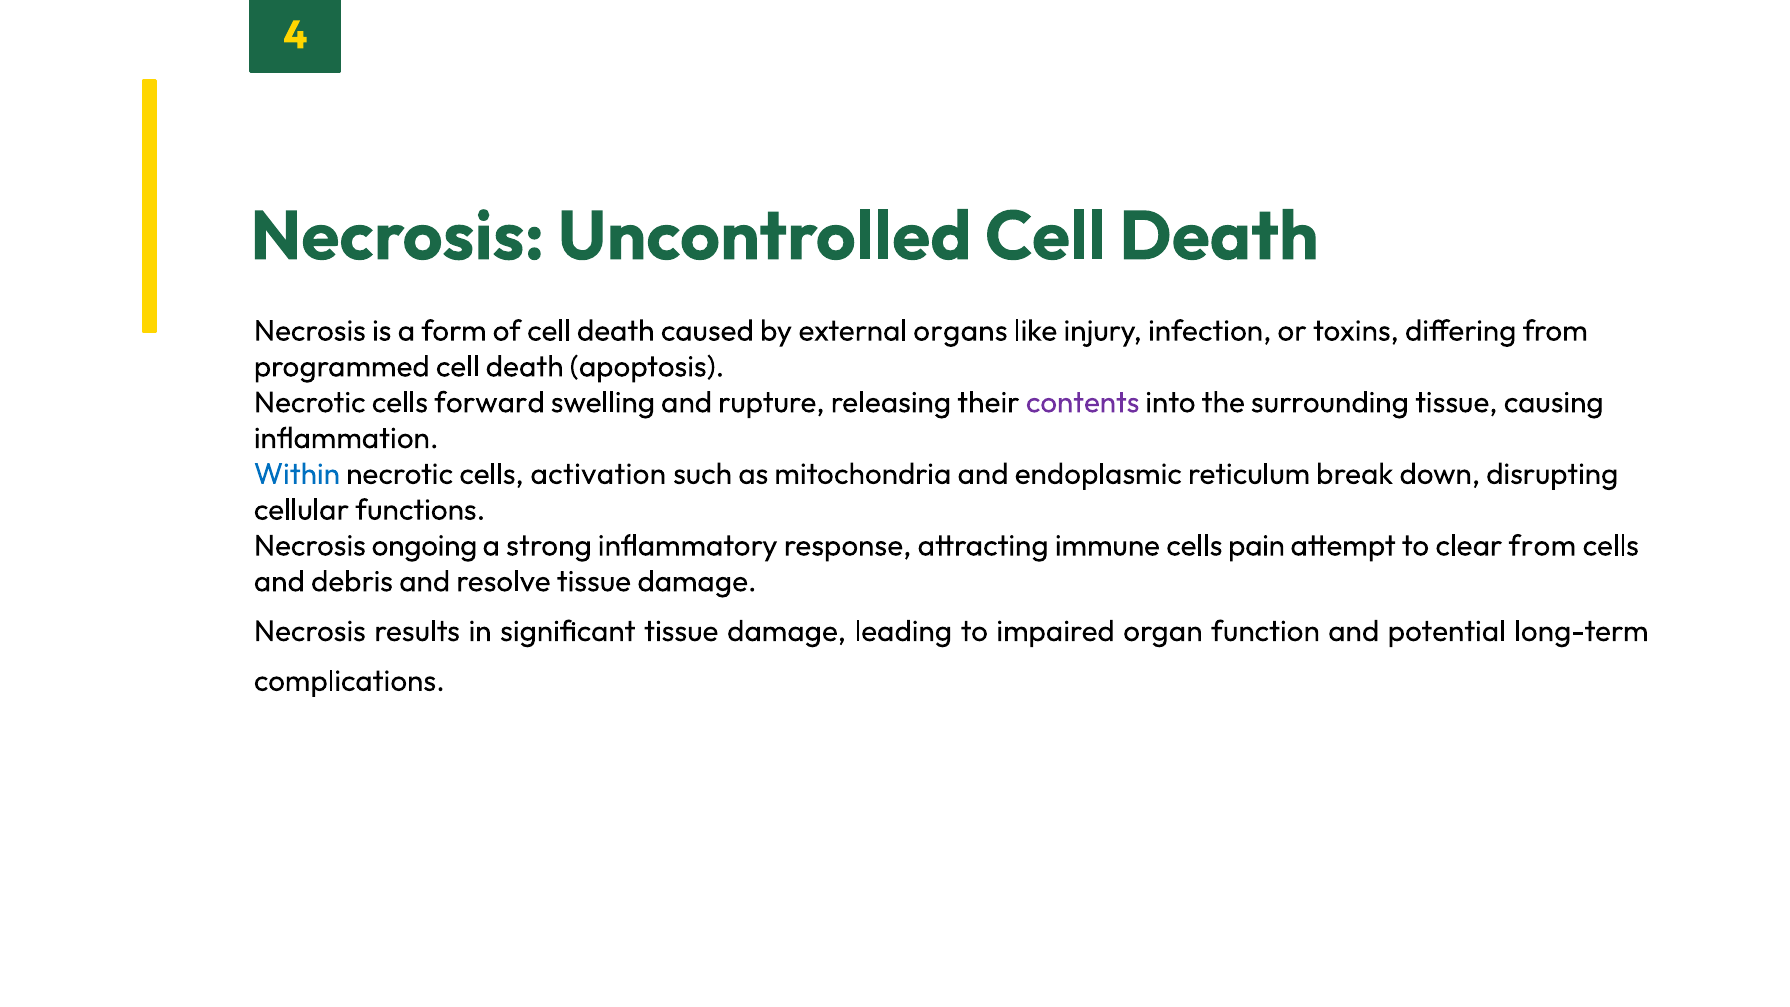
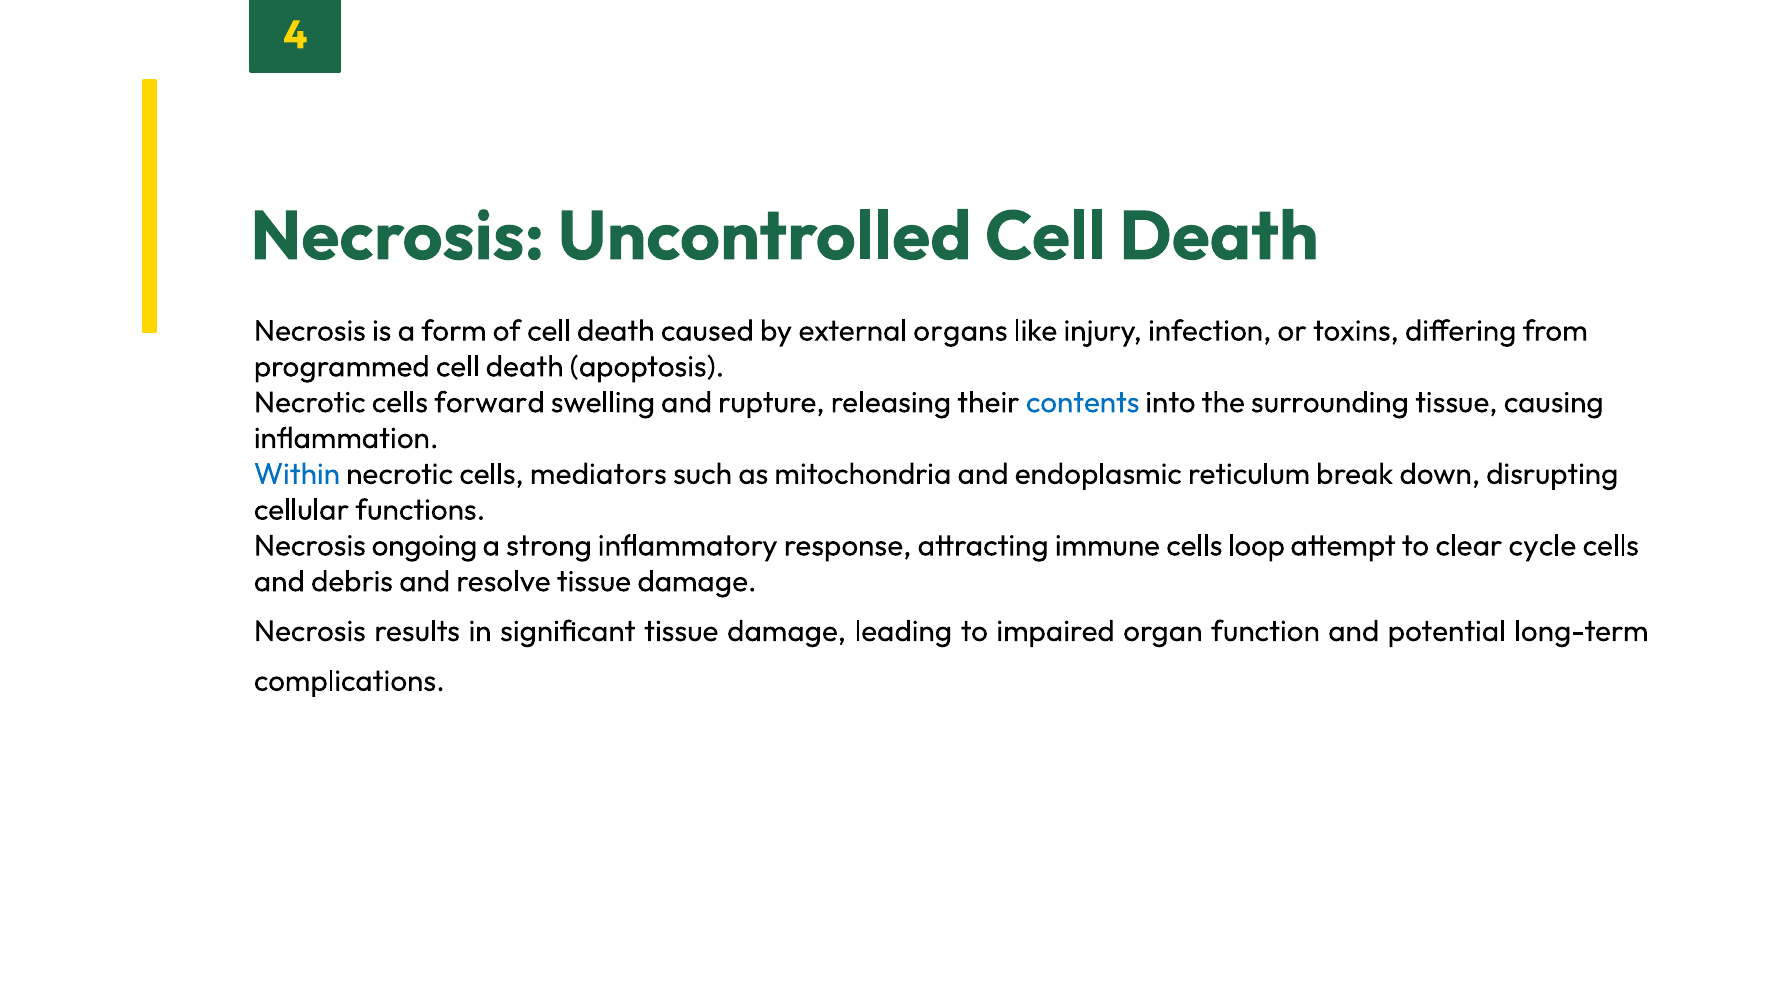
contents colour: purple -> blue (1083, 402)
activation: activation -> mediators (598, 474)
pain: pain -> loop (1257, 546)
clear from: from -> cycle (1542, 546)
